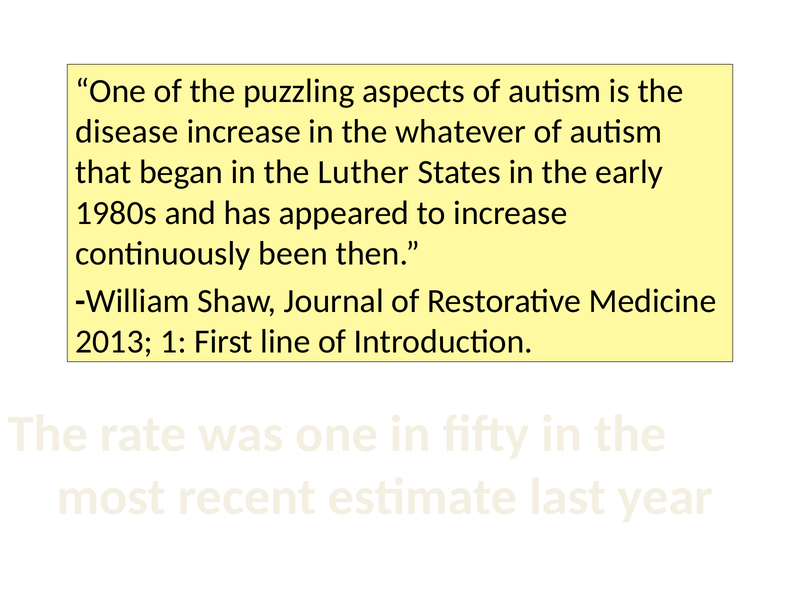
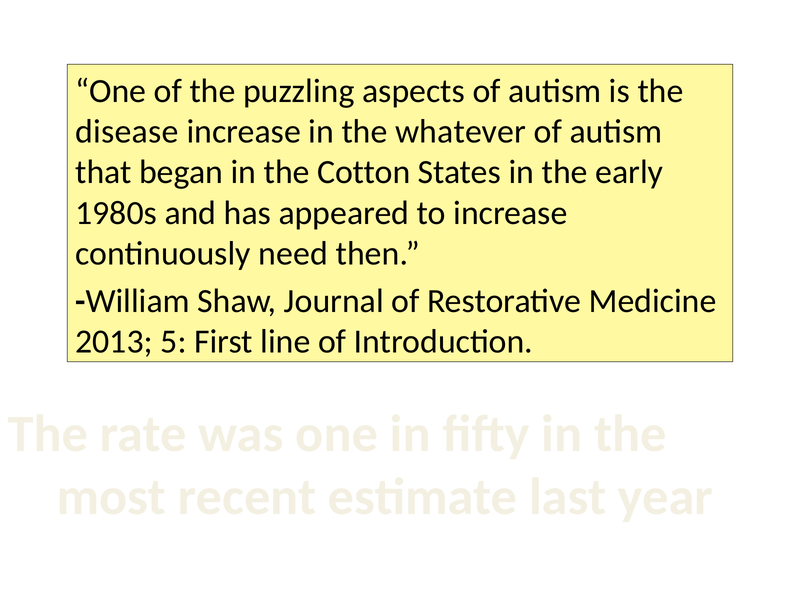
Luther: Luther -> Cotton (364, 172)
been: been -> need (293, 254)
1: 1 -> 5 (173, 342)
